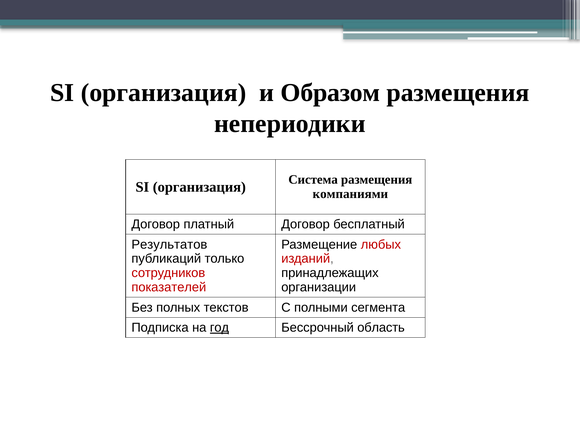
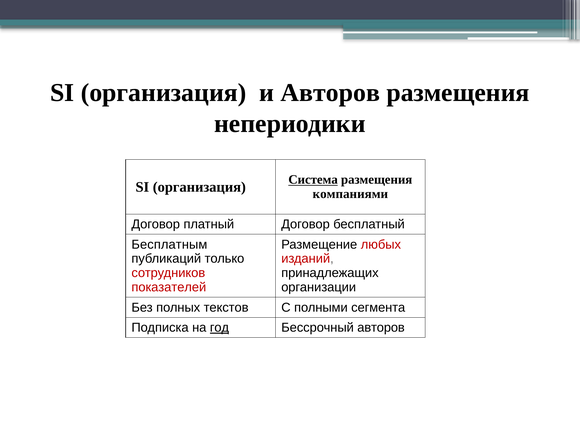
и Образом: Образом -> Авторов (330, 93)
Система underline: none -> present (313, 180)
Результатов: Результатов -> Бесплатным (169, 244)
Бессрочный область: область -> авторов (381, 328)
